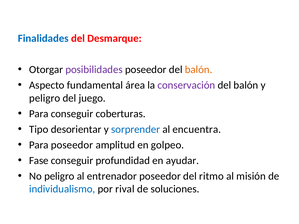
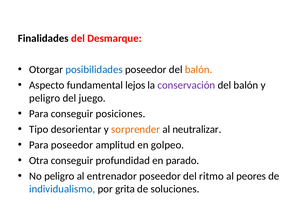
Finalidades colour: blue -> black (43, 38)
posibilidades colour: purple -> blue (94, 70)
área: área -> lejos (135, 85)
coberturas: coberturas -> posiciones (121, 114)
sorprender colour: blue -> orange (136, 129)
encuentra: encuentra -> neutralizar (197, 129)
Fase: Fase -> Otra (39, 161)
ayudar: ayudar -> parado (183, 161)
misión: misión -> peores (251, 176)
rival: rival -> grita (125, 189)
